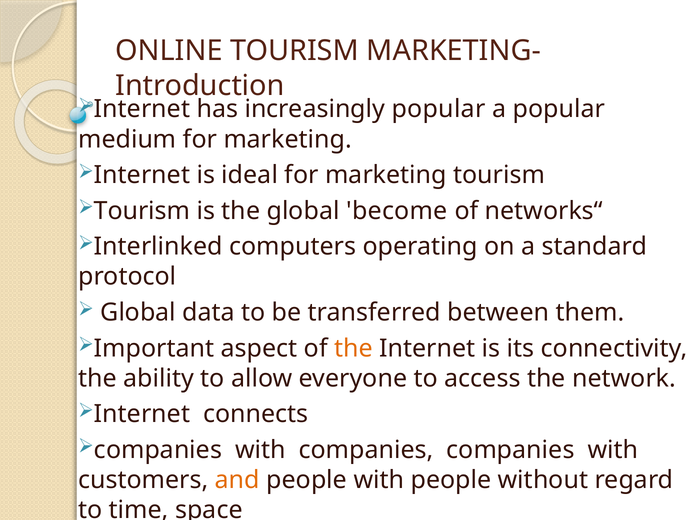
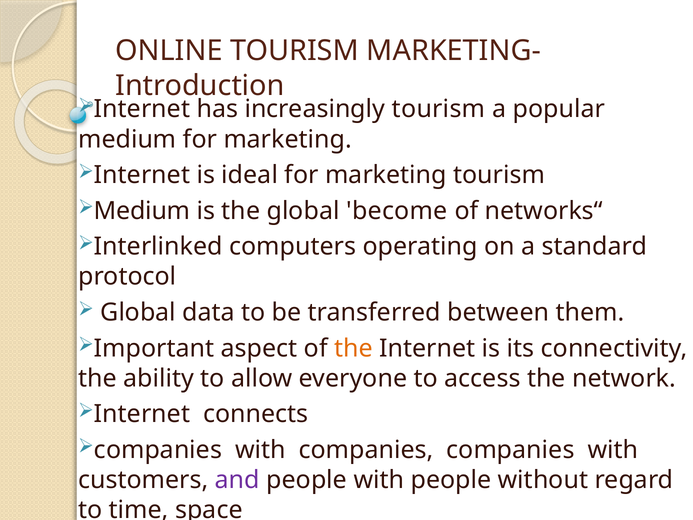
increasingly popular: popular -> tourism (439, 109)
Tourism: Tourism -> Medium (142, 211)
and colour: orange -> purple (237, 480)
